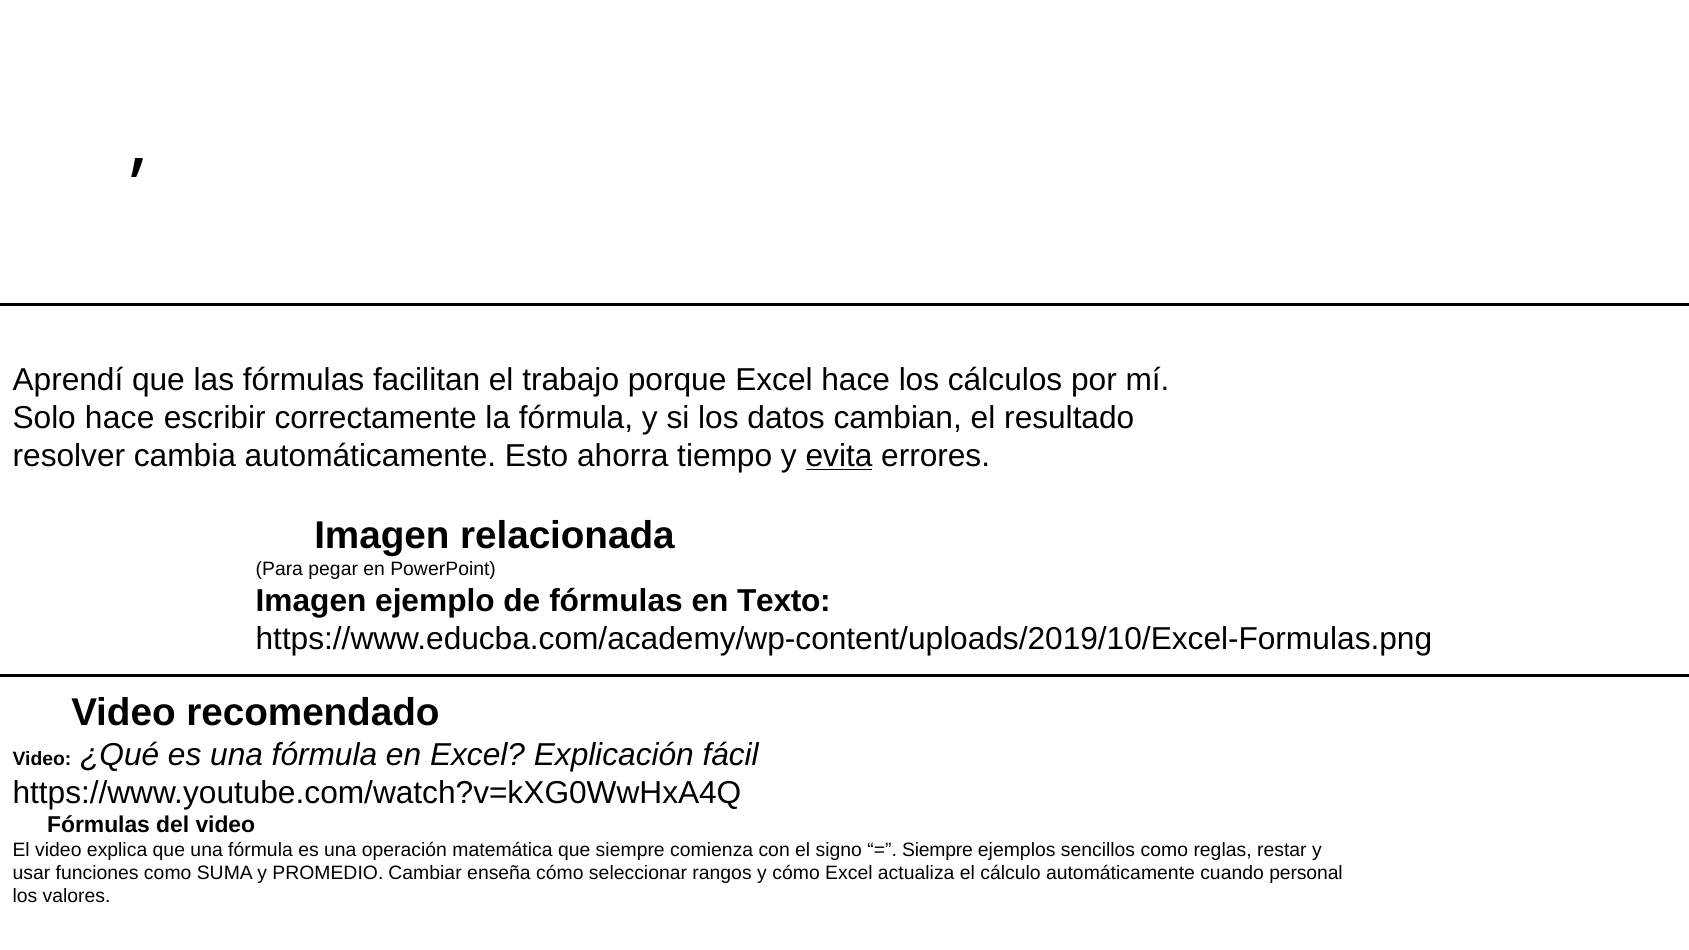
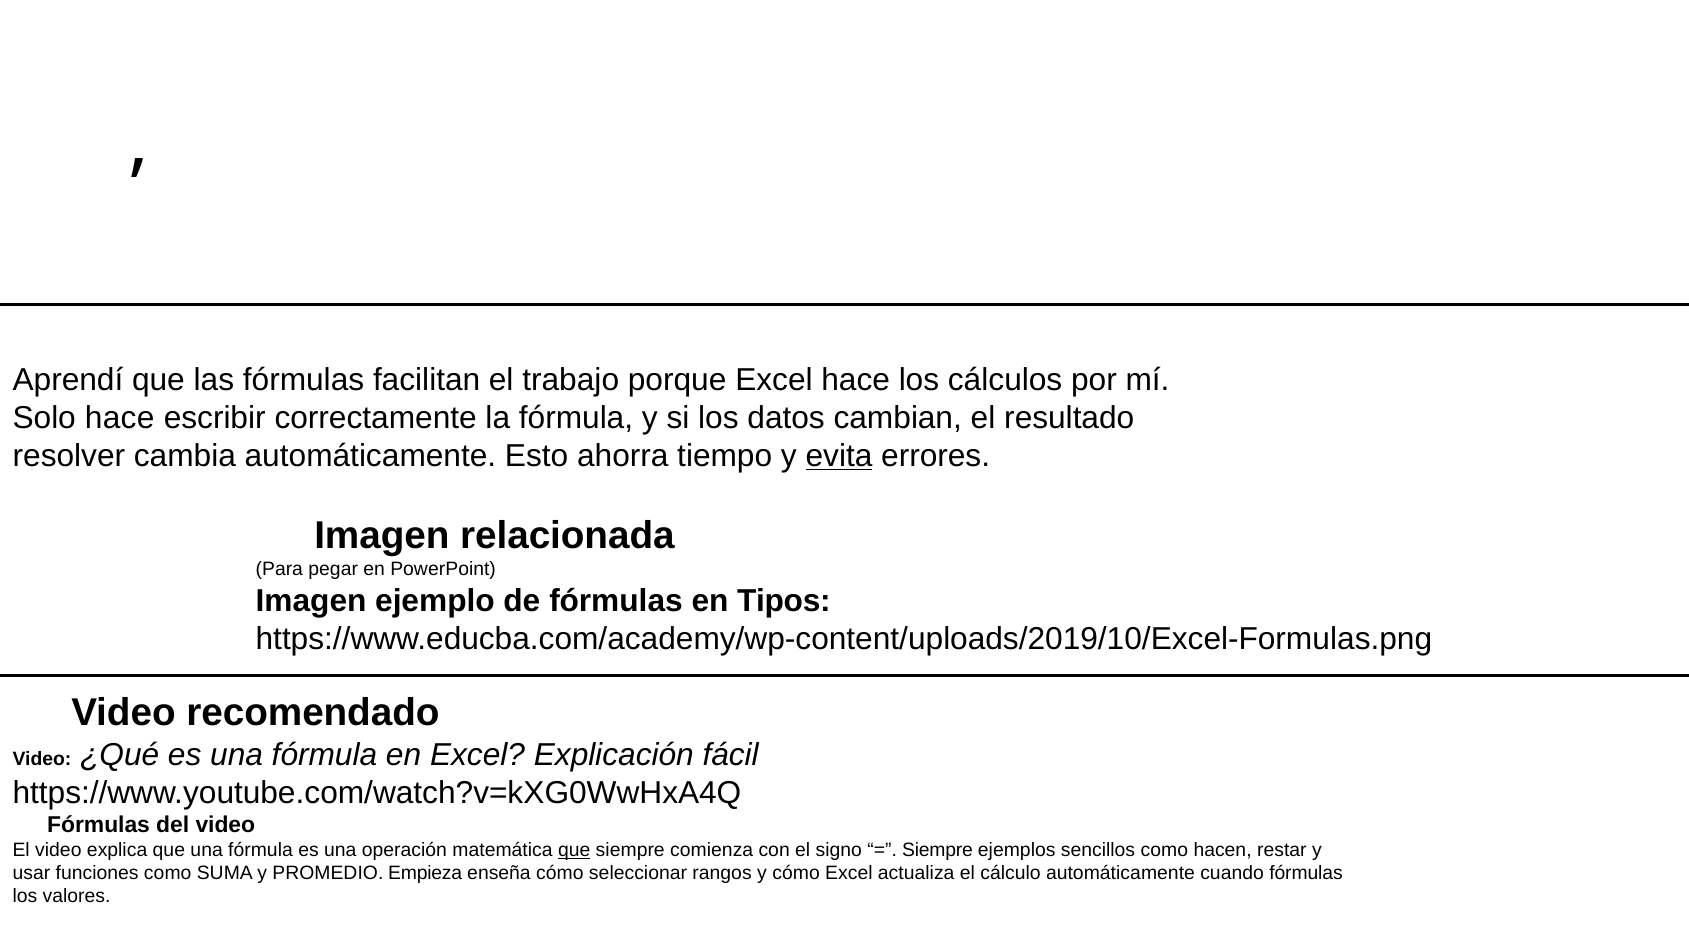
Texto: Texto -> Tipos (784, 601)
que underline: none -> present (574, 850)
reglas: reglas -> hacen (1223, 850)
Cambiar: Cambiar -> Empieza (425, 873)
cuando personal: personal -> fórmulas (1306, 873)
